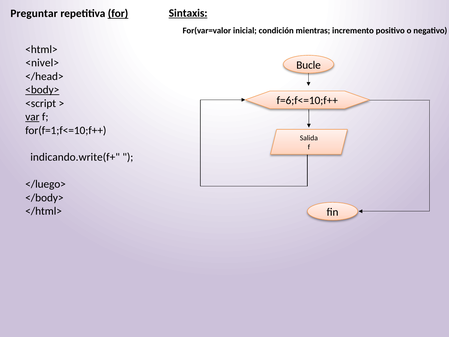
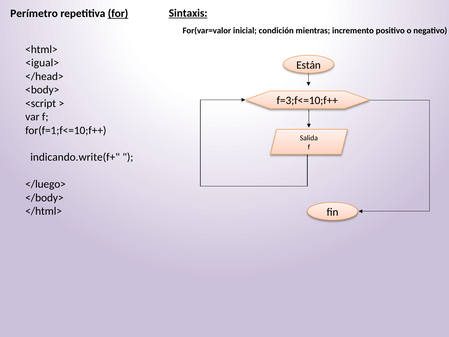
Preguntar: Preguntar -> Perímetro (34, 14)
<nivel>: <nivel> -> <igual> (42, 63)
Bucle: Bucle -> Están (309, 65)
<body> underline: present -> none (42, 90)
f=6;f<=10;f++: f=6;f<=10;f++ -> f=3;f<=10;f++ (307, 101)
var underline: present -> none (32, 117)
